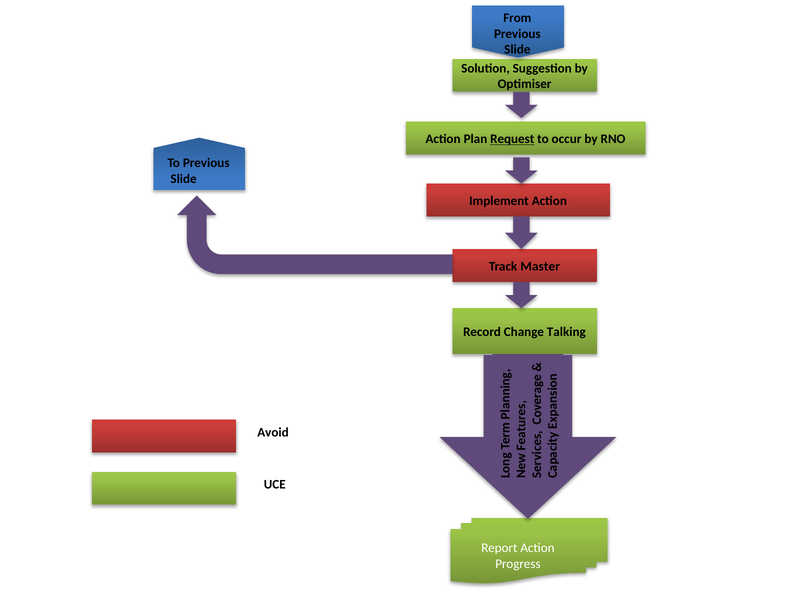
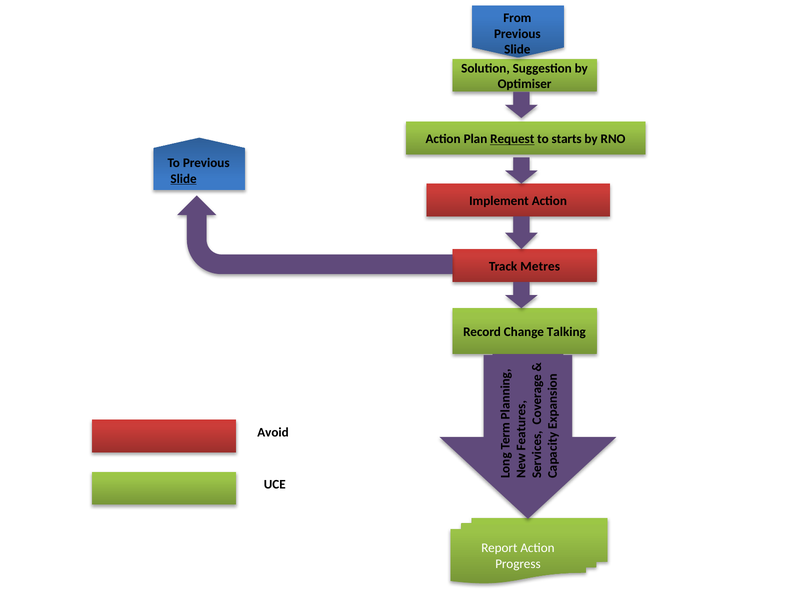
occur: occur -> starts (567, 139)
Slide underline: none -> present (184, 179)
Master: Master -> Metres (540, 266)
